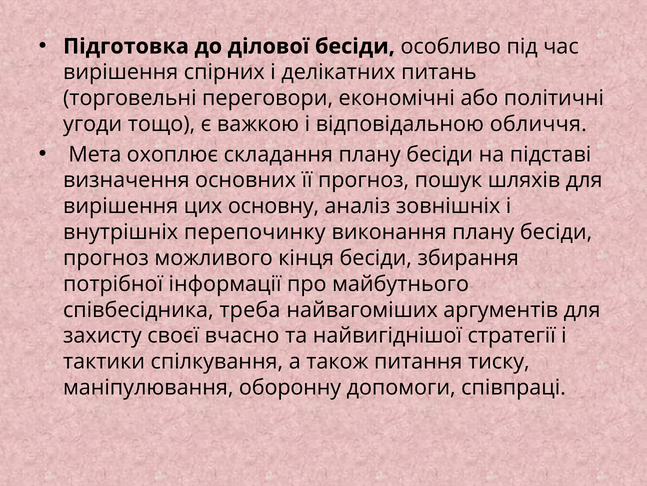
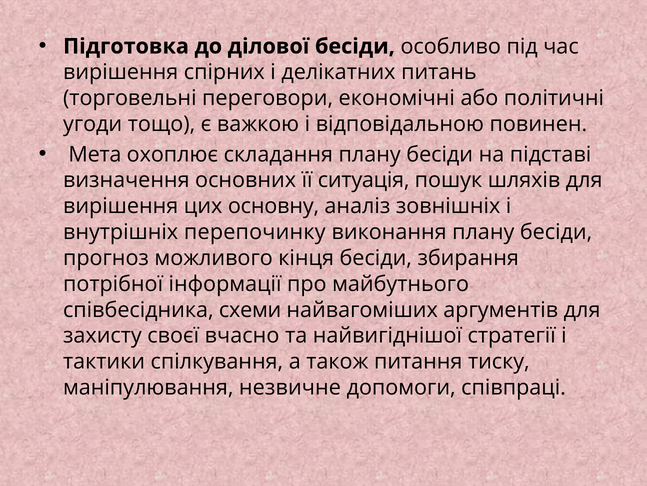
обличчя: обличчя -> повинен (538, 124)
її прогноз: прогноз -> ситуація (364, 180)
треба: треба -> схеми (250, 309)
оборонну: оборонну -> незвичне (290, 387)
